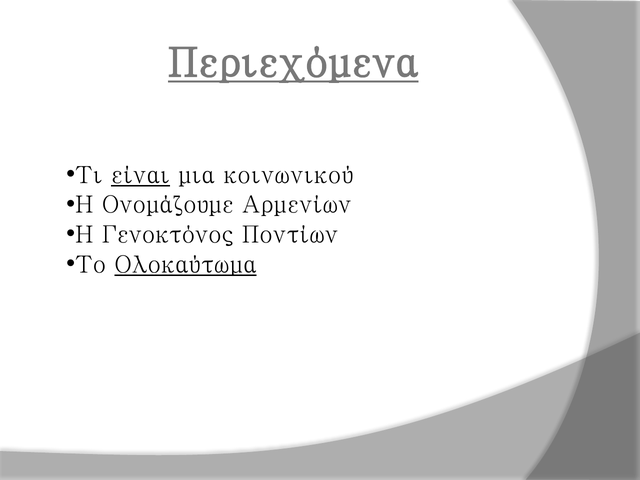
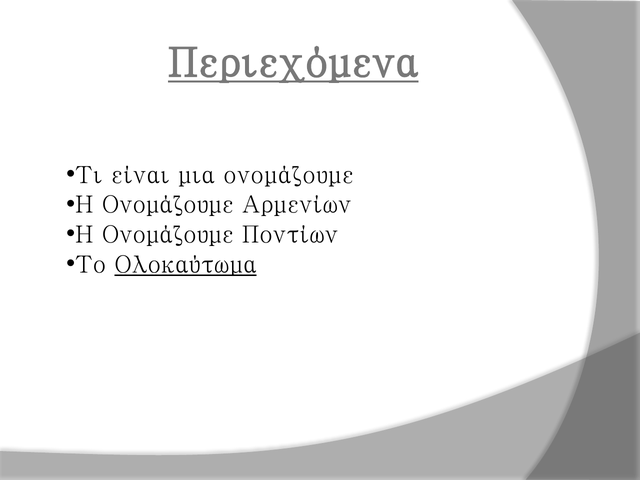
είναι underline: present -> none (140, 175)
μια κοινωνικού: κοινωνικού -> ονομάζουμε (288, 175)
Γενοκτόνος: Γενοκτόνος -> Ονομάζουμε (168, 235)
